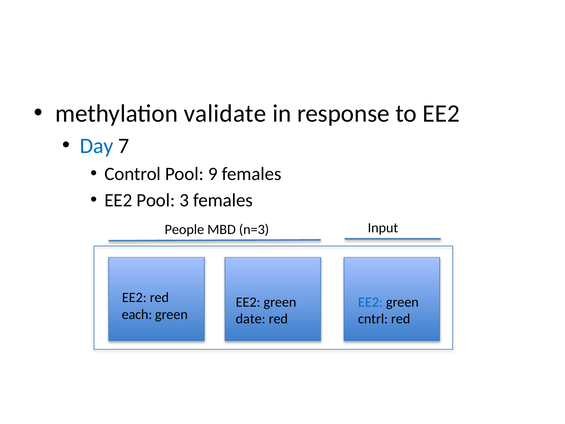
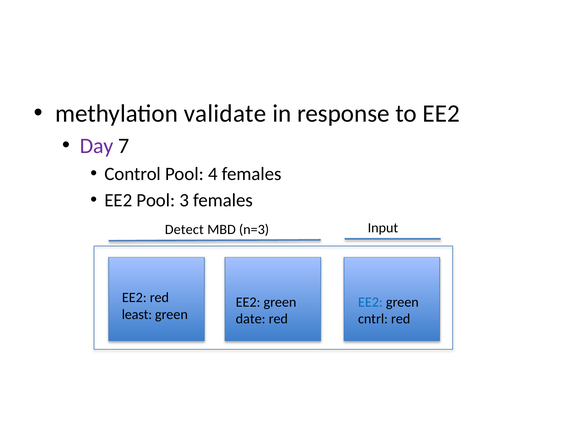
Day colour: blue -> purple (97, 146)
9: 9 -> 4 (213, 174)
People: People -> Detect (184, 229)
each: each -> least (137, 314)
